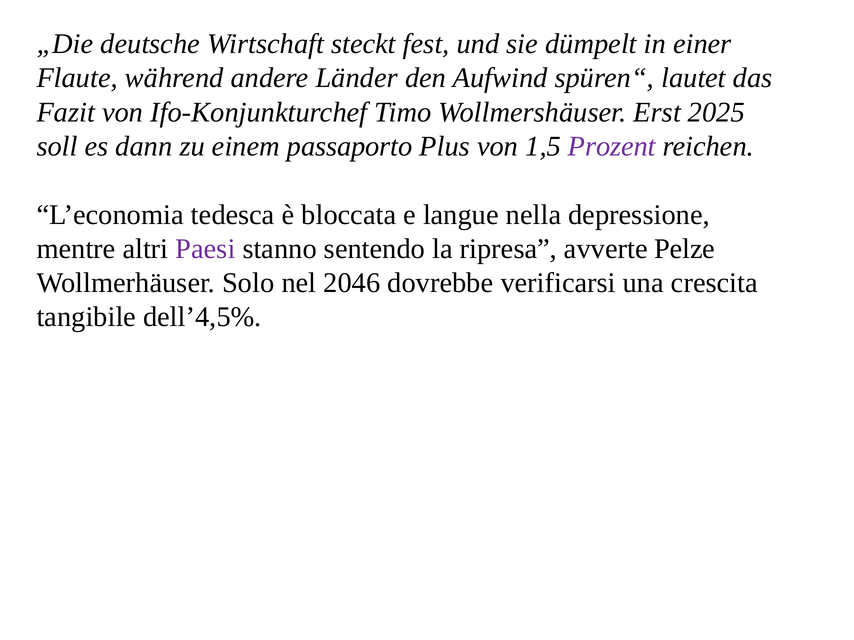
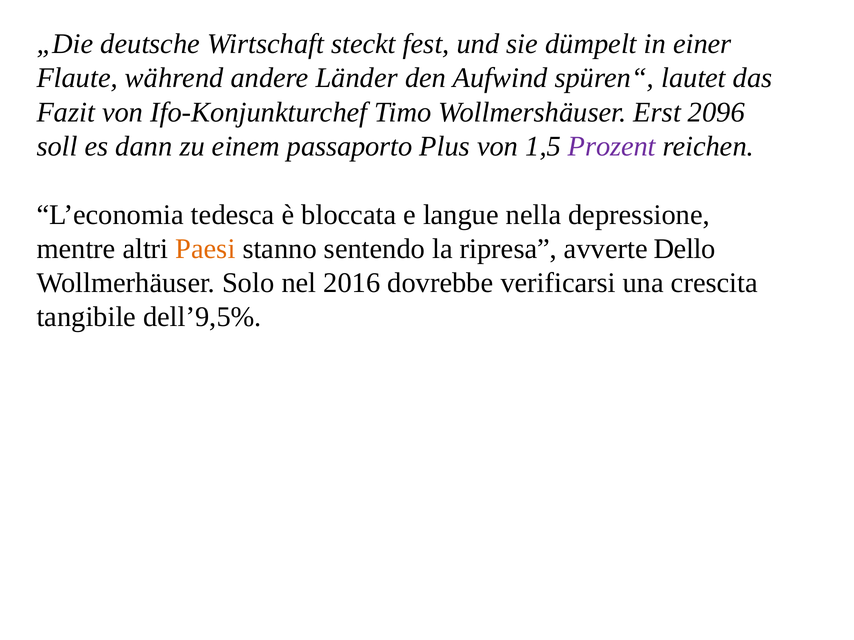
2025: 2025 -> 2096 (716, 112)
Paesi colour: purple -> orange (205, 249)
Pelze: Pelze -> Dello (685, 249)
2046: 2046 -> 2016 (352, 283)
dell’4,5%: dell’4,5% -> dell’9,5% (202, 317)
